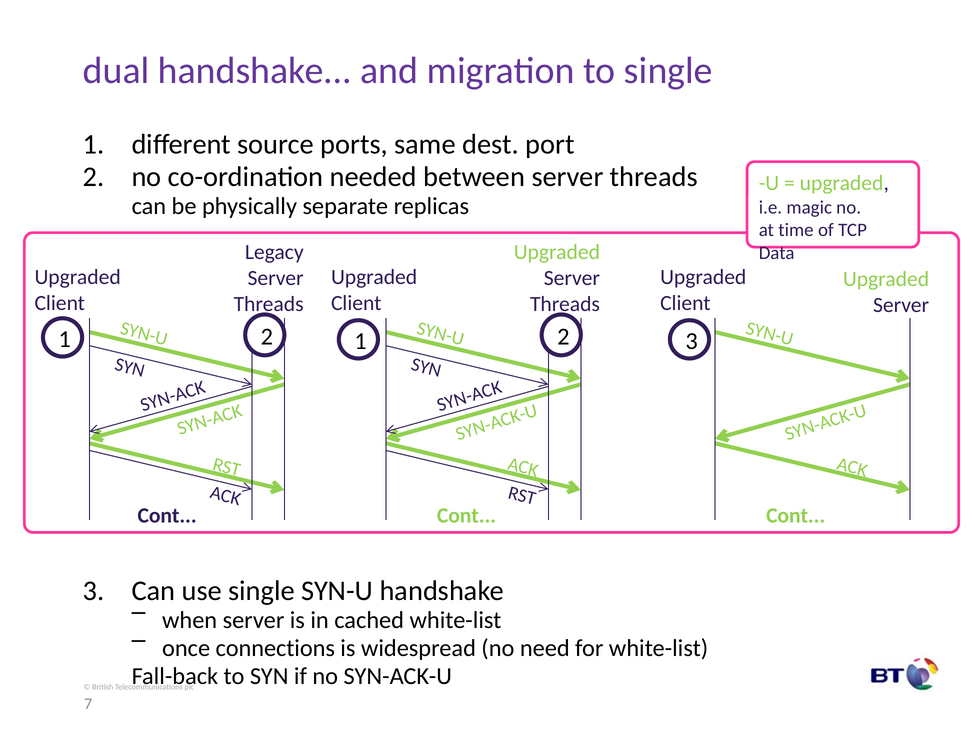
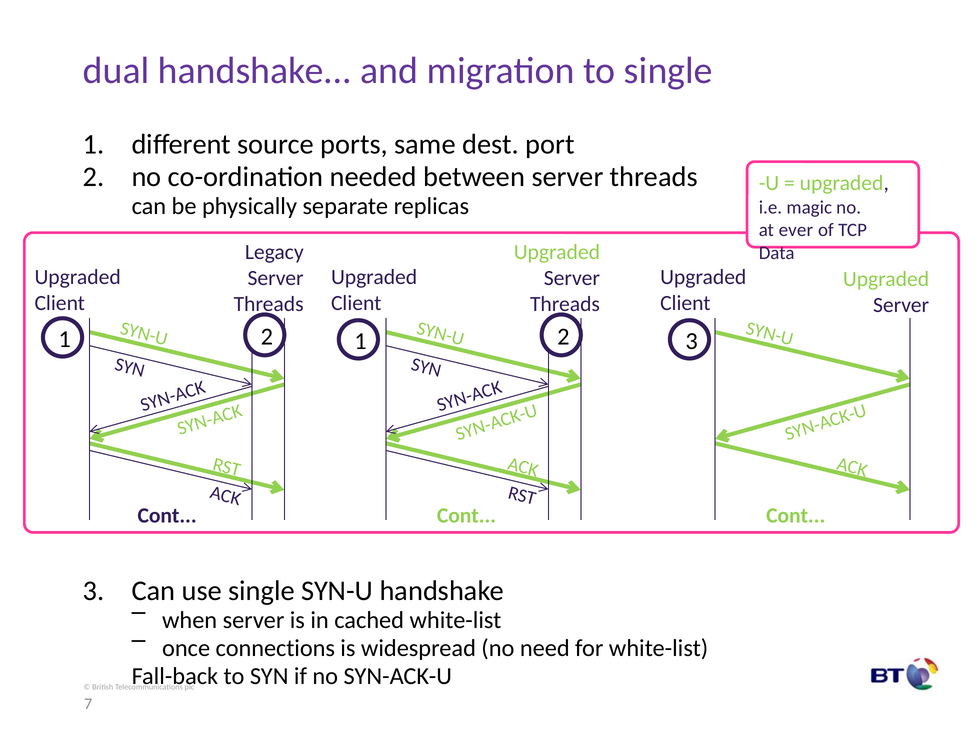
time: time -> ever (796, 230)
